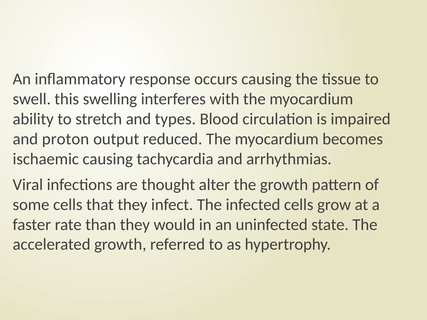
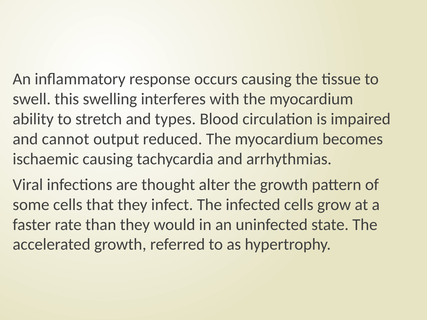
proton: proton -> cannot (66, 139)
